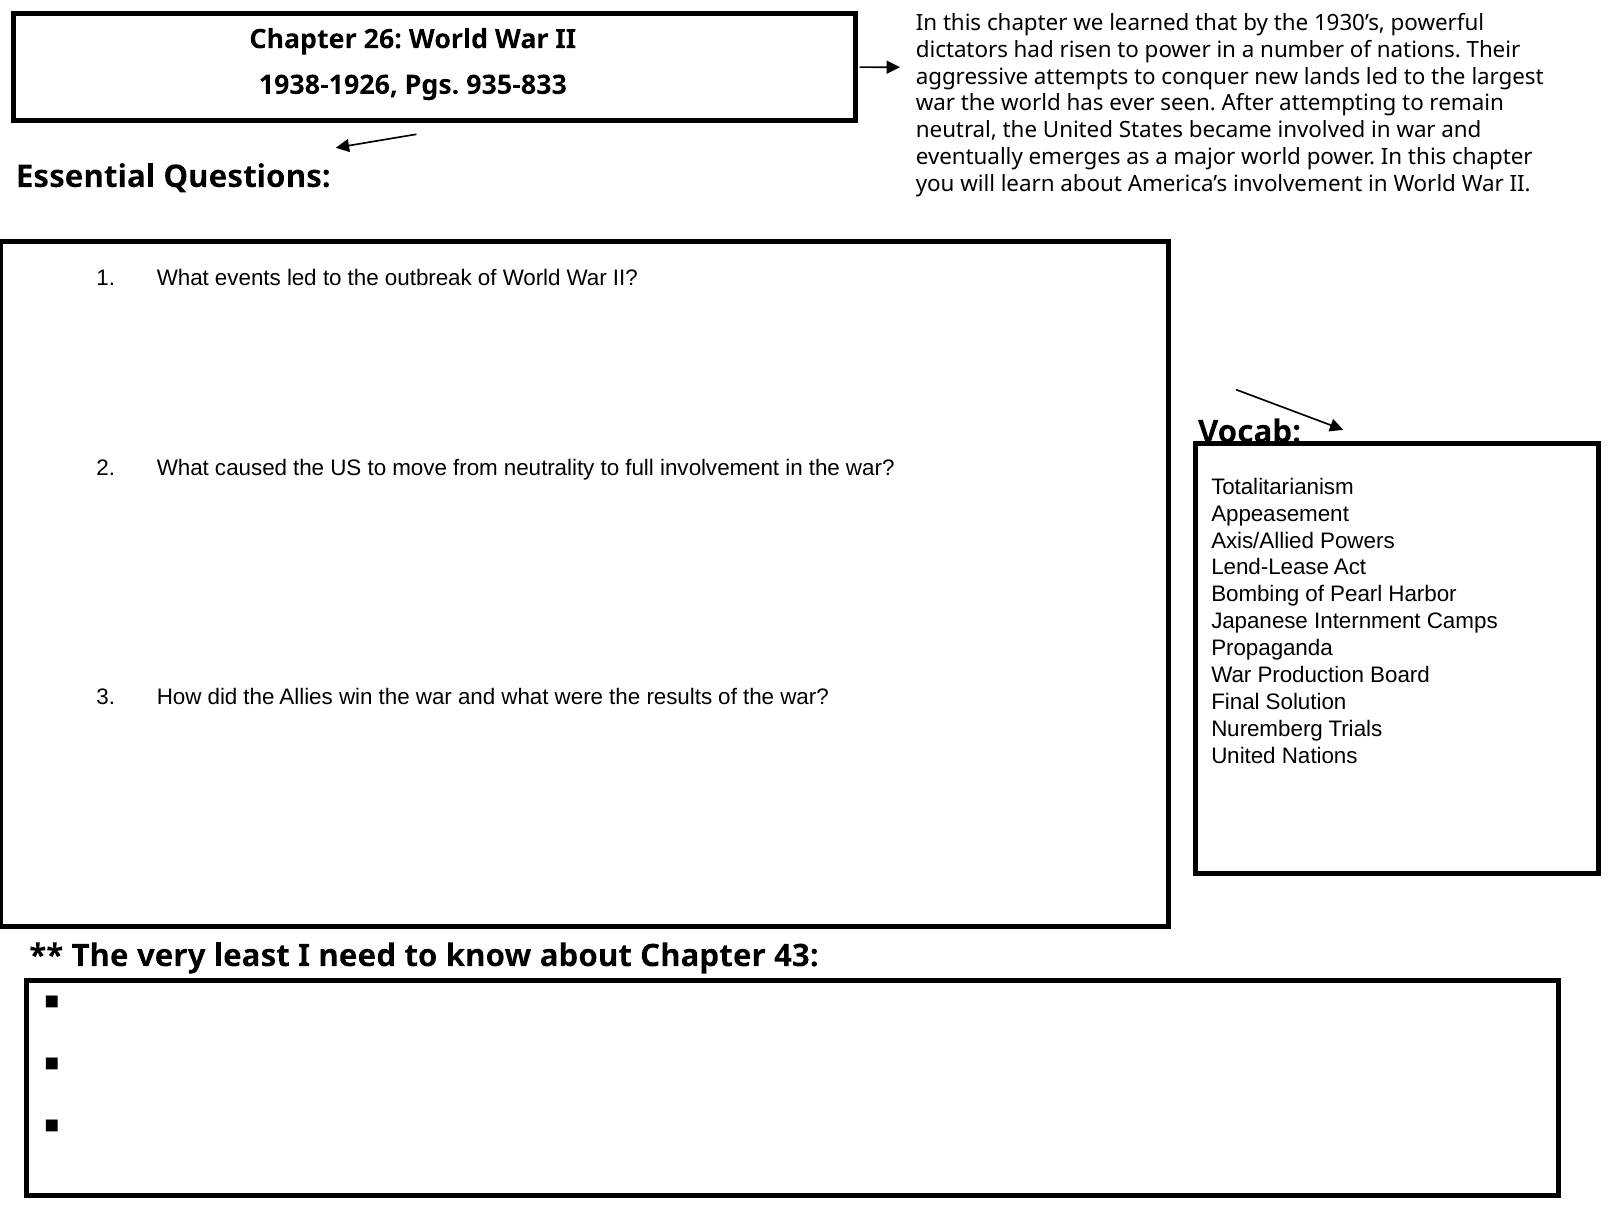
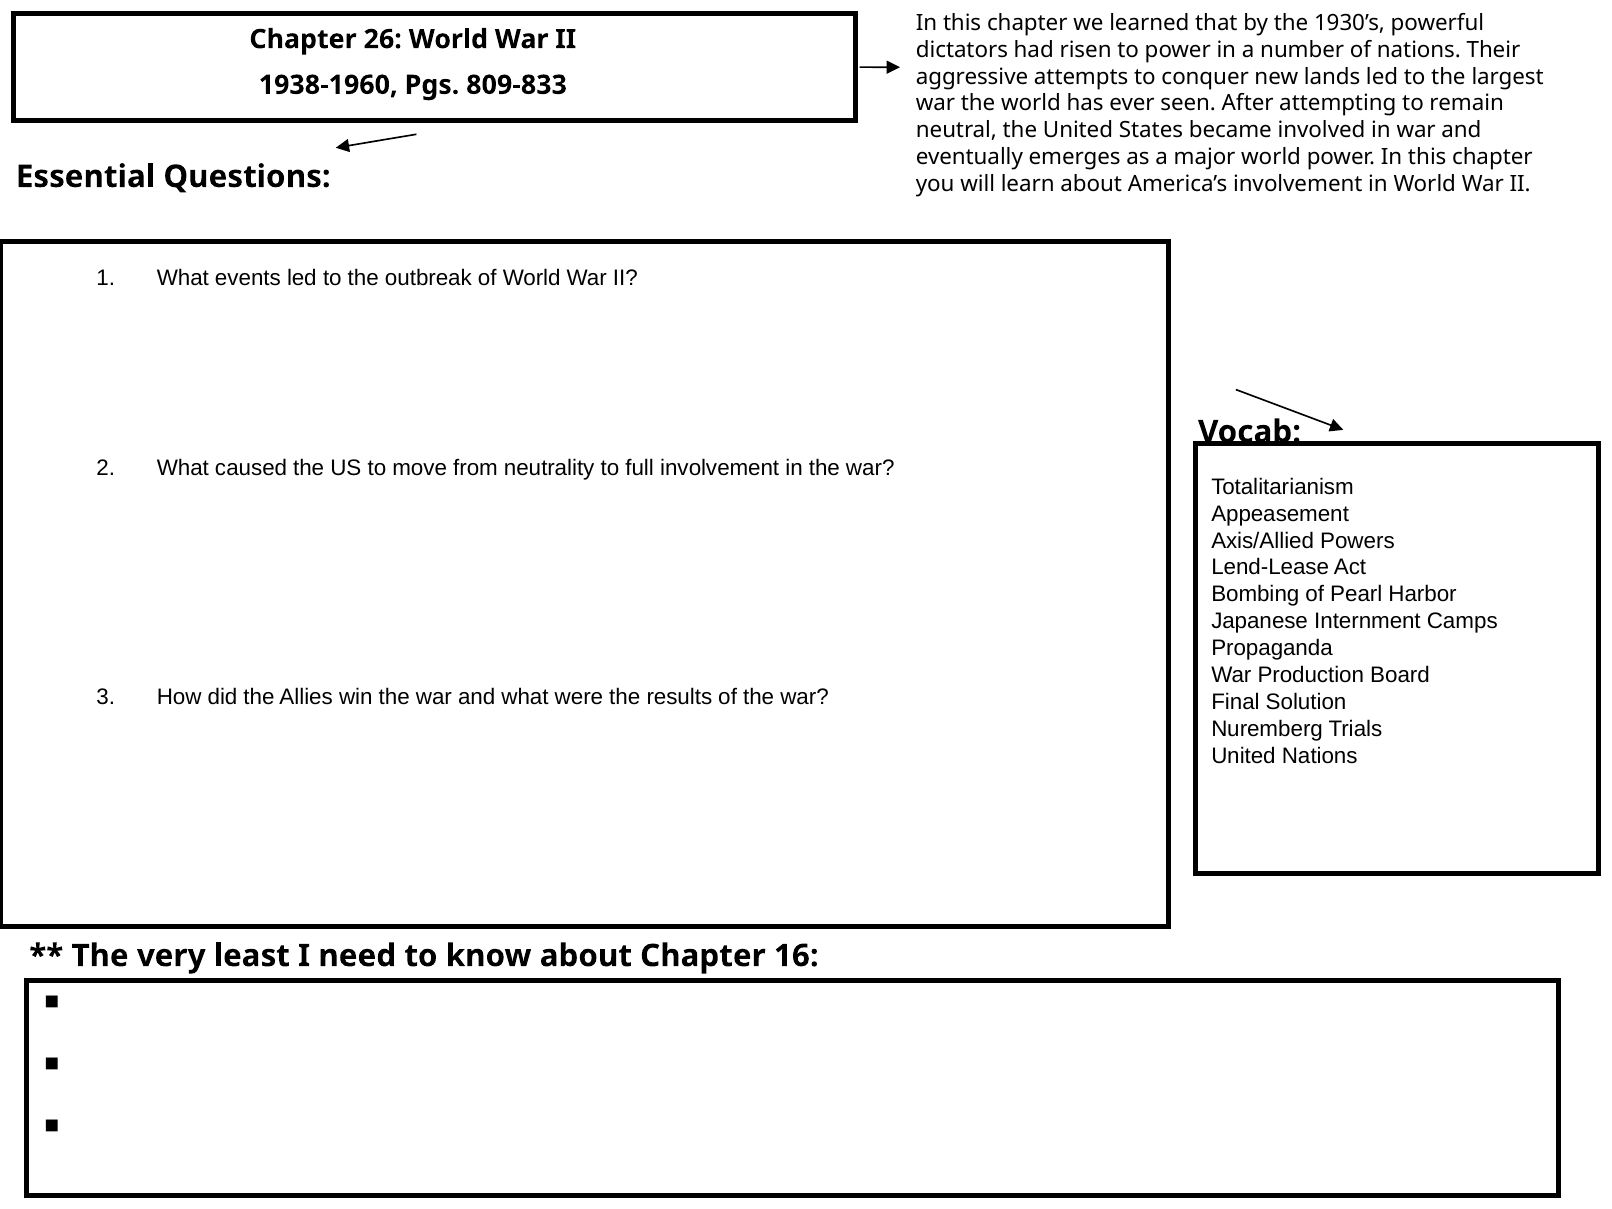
1938-1926: 1938-1926 -> 1938-1960 (328, 85)
935-833: 935-833 -> 809-833 (517, 85)
43: 43 -> 16 (796, 956)
